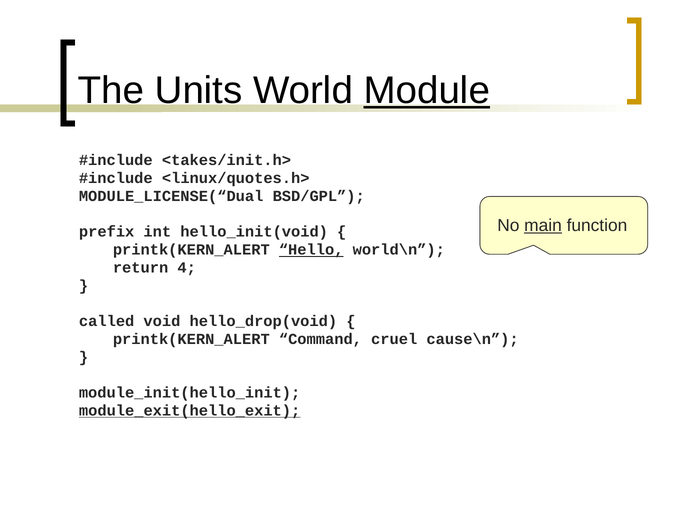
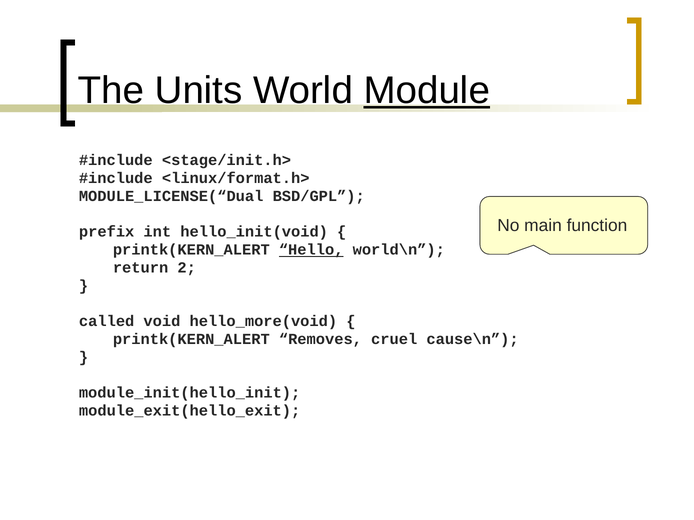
<takes/init.h>: <takes/init.h> -> <stage/init.h> (227, 161)
<linux/quotes.h>: <linux/quotes.h> -> <linux/format.h> (236, 178)
main underline: present -> none (543, 226)
4: 4 -> 2 (187, 268)
hello_drop(void: hello_drop(void -> hello_more(void (263, 322)
Command: Command -> Removes (320, 339)
module_exit(hello_exit underline: present -> none (190, 411)
